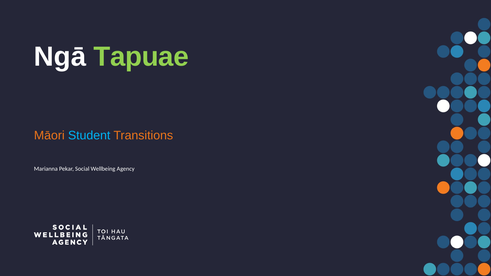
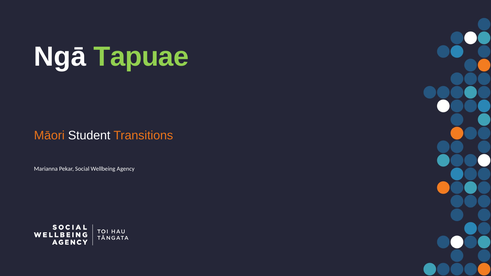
Student colour: light blue -> white (89, 136)
